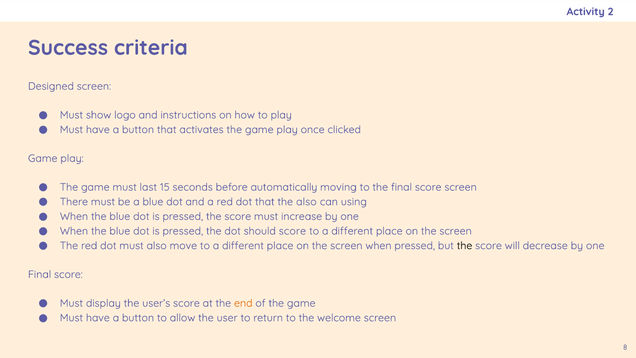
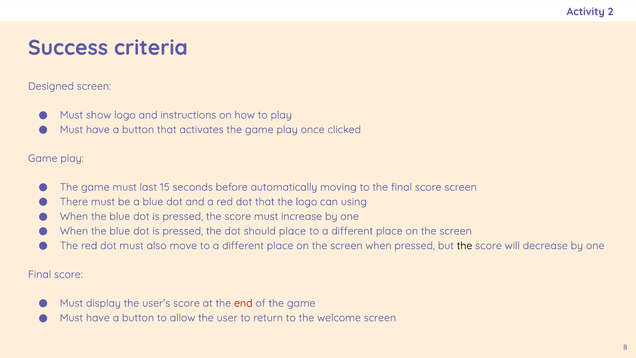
the also: also -> logo (306, 202)
should score: score -> place (292, 231)
end colour: orange -> red (243, 303)
